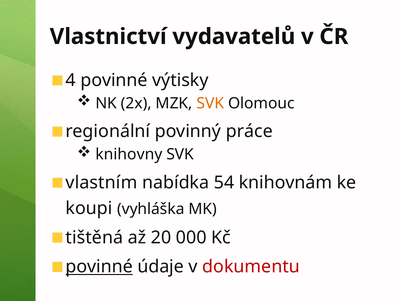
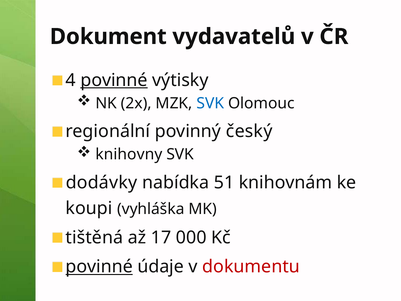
Vlastnictví: Vlastnictví -> Dokument (108, 37)
povinné underline: none -> present (114, 80)
SVK colour: orange -> blue (210, 103)
práce: práce -> český (249, 131)
vlastním: vlastním -> dodávky (101, 182)
54: 54 -> 51 (224, 182)
20: 20 -> 17 (161, 237)
